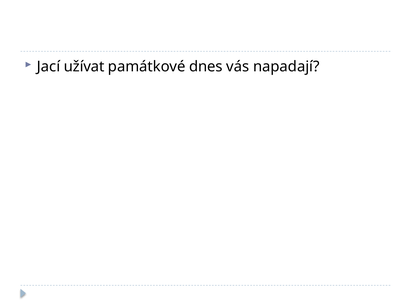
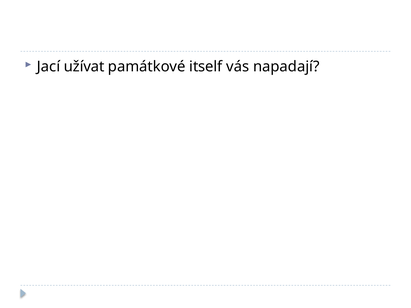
dnes: dnes -> itself (206, 67)
